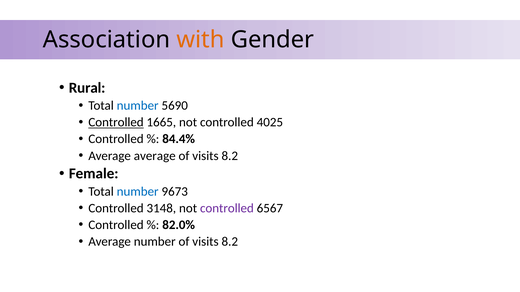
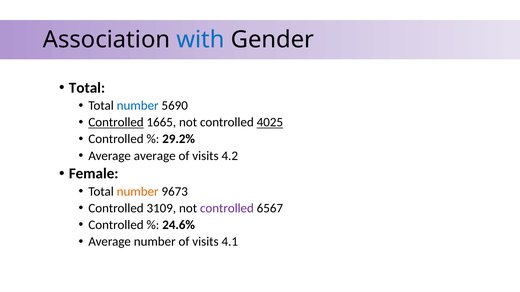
with colour: orange -> blue (200, 40)
Rural: Rural -> Total (87, 88)
4025 underline: none -> present (270, 123)
84.4%: 84.4% -> 29.2% (179, 139)
8.2: 8.2 -> 4.2 (230, 156)
number colour: blue -> orange (138, 192)
3148: 3148 -> 3109 (161, 209)
82.0%: 82.0% -> 24.6% (179, 225)
number of visits 8.2: 8.2 -> 4.1 (230, 242)
